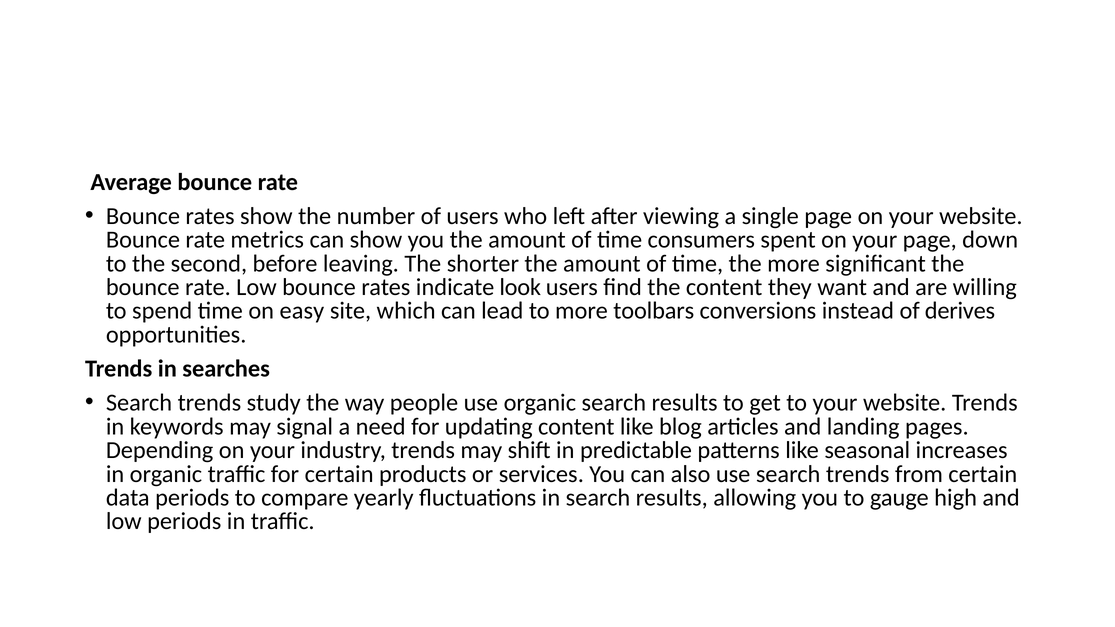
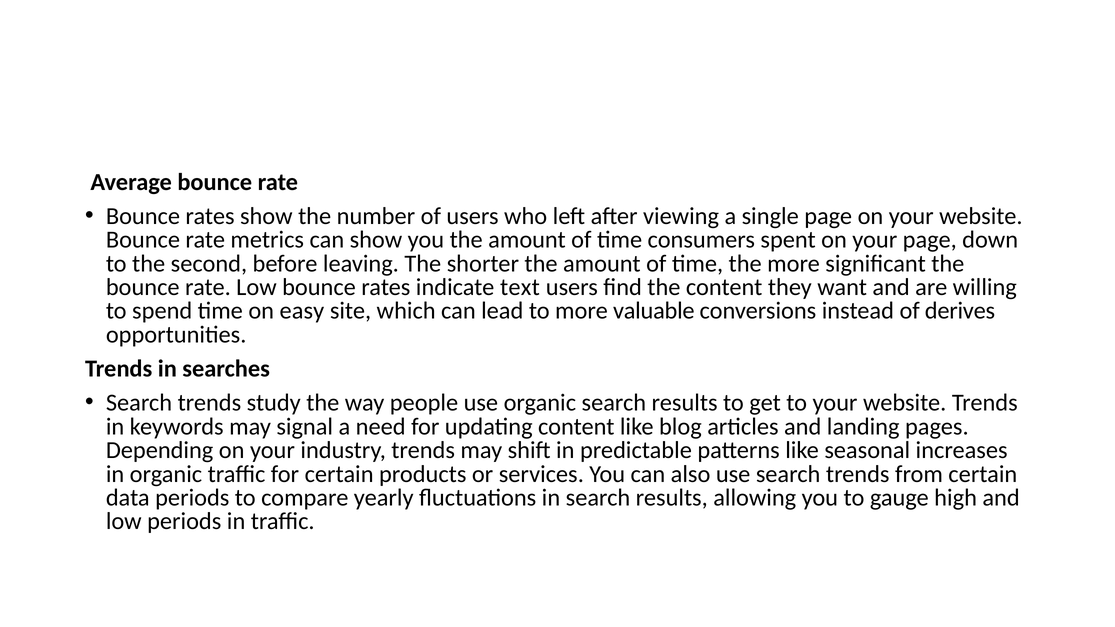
look: look -> text (520, 287)
toolbars: toolbars -> valuable (654, 311)
